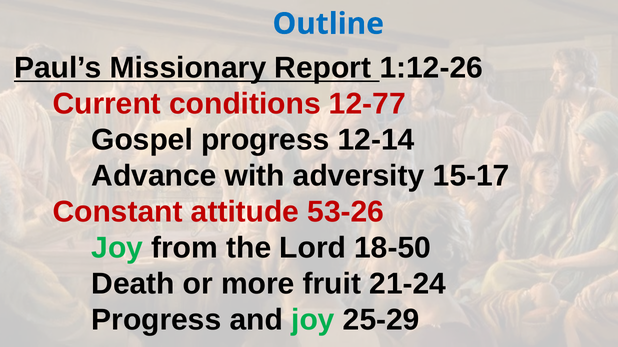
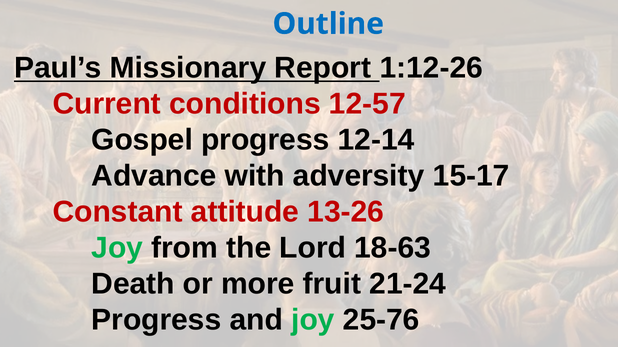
12-77: 12-77 -> 12-57 (367, 104)
53-26: 53-26 -> 13-26 (346, 212)
18-50: 18-50 -> 18-63 (393, 248)
25-29: 25-29 -> 25-76 (381, 321)
